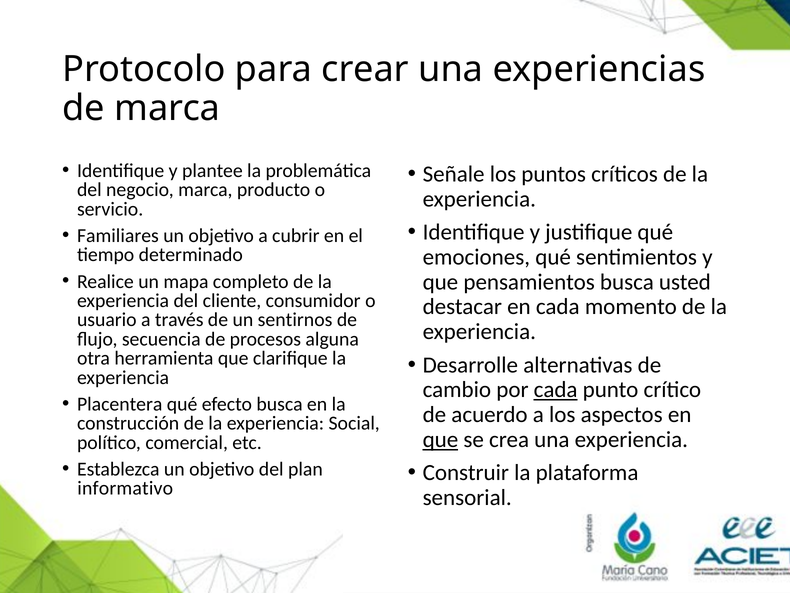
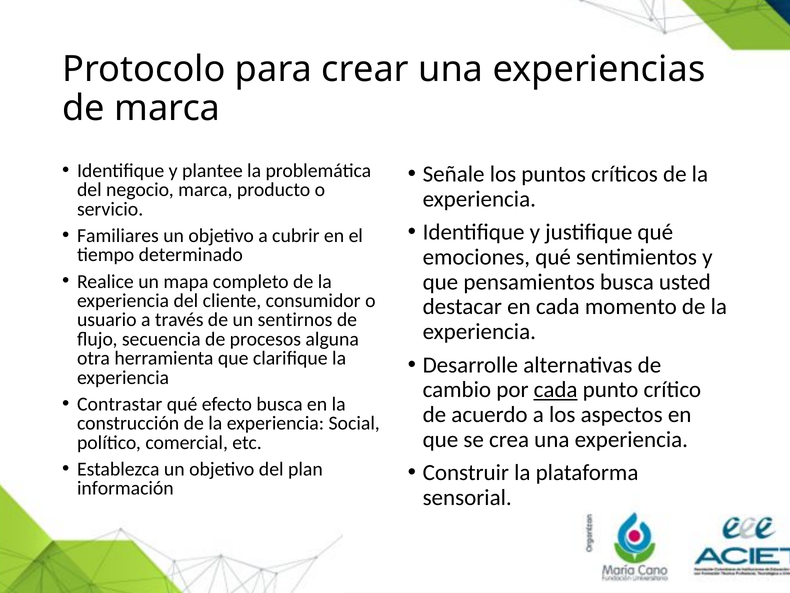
Placentera: Placentera -> Contrastar (120, 404)
que underline: present -> none (440, 439)
informativo: informativo -> información (125, 488)
